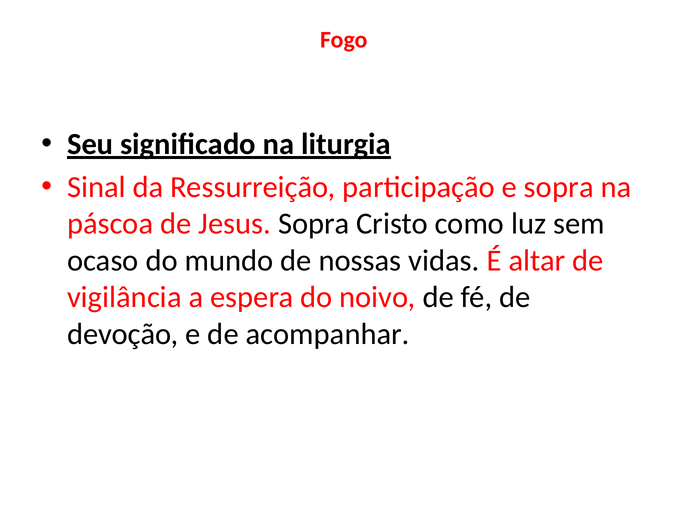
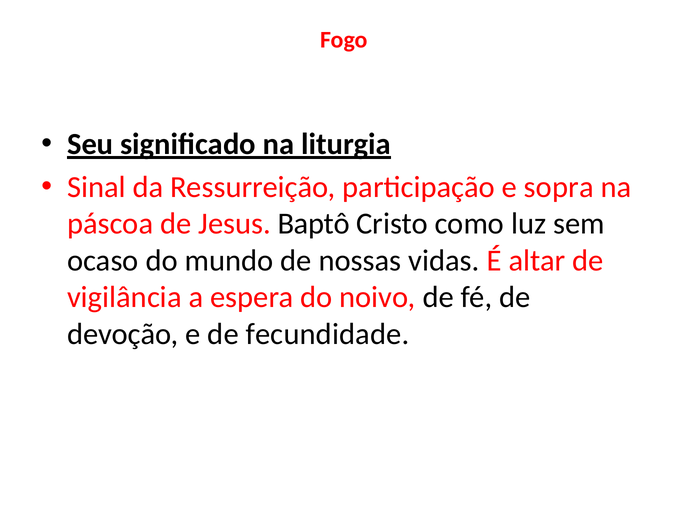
Jesus Sopra: Sopra -> Baptô (314, 224)
acompanhar: acompanhar -> fecundidade (328, 334)
